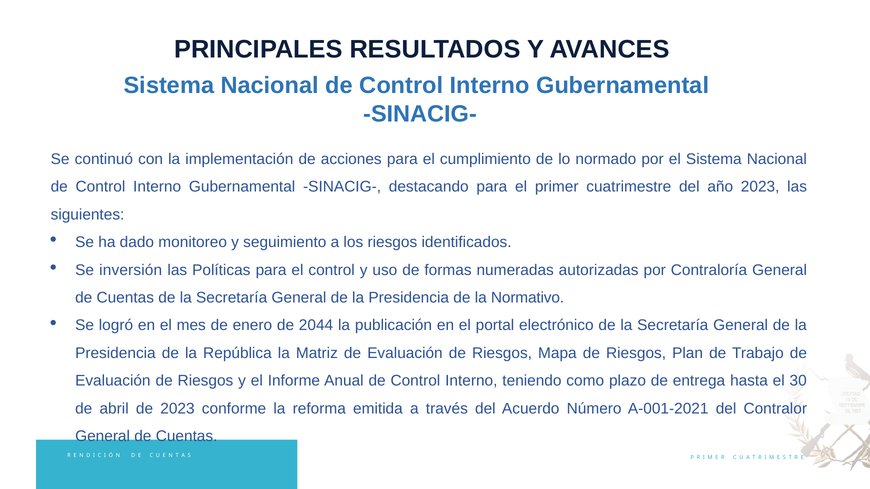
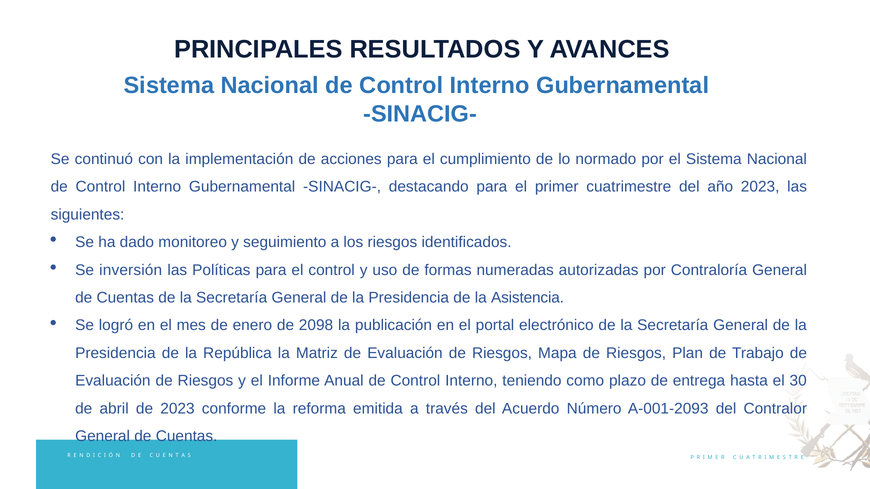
Normativo: Normativo -> Asistencia (528, 298)
2044: 2044 -> 2098 (316, 326)
A-001-2021: A-001-2021 -> A-001-2093 (668, 409)
